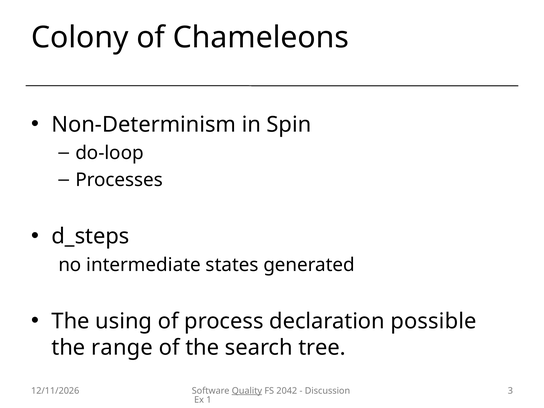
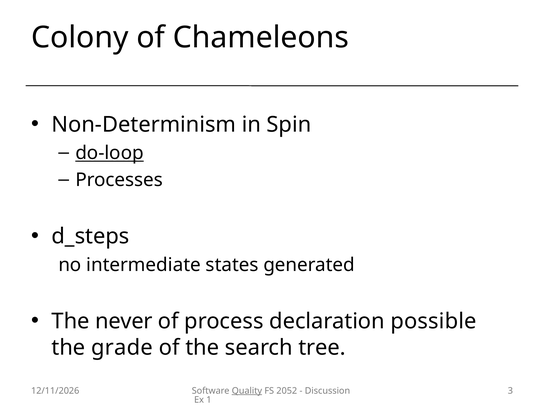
do-loop underline: none -> present (110, 153)
using: using -> never (124, 321)
range: range -> grade (122, 348)
2042: 2042 -> 2052 (287, 391)
